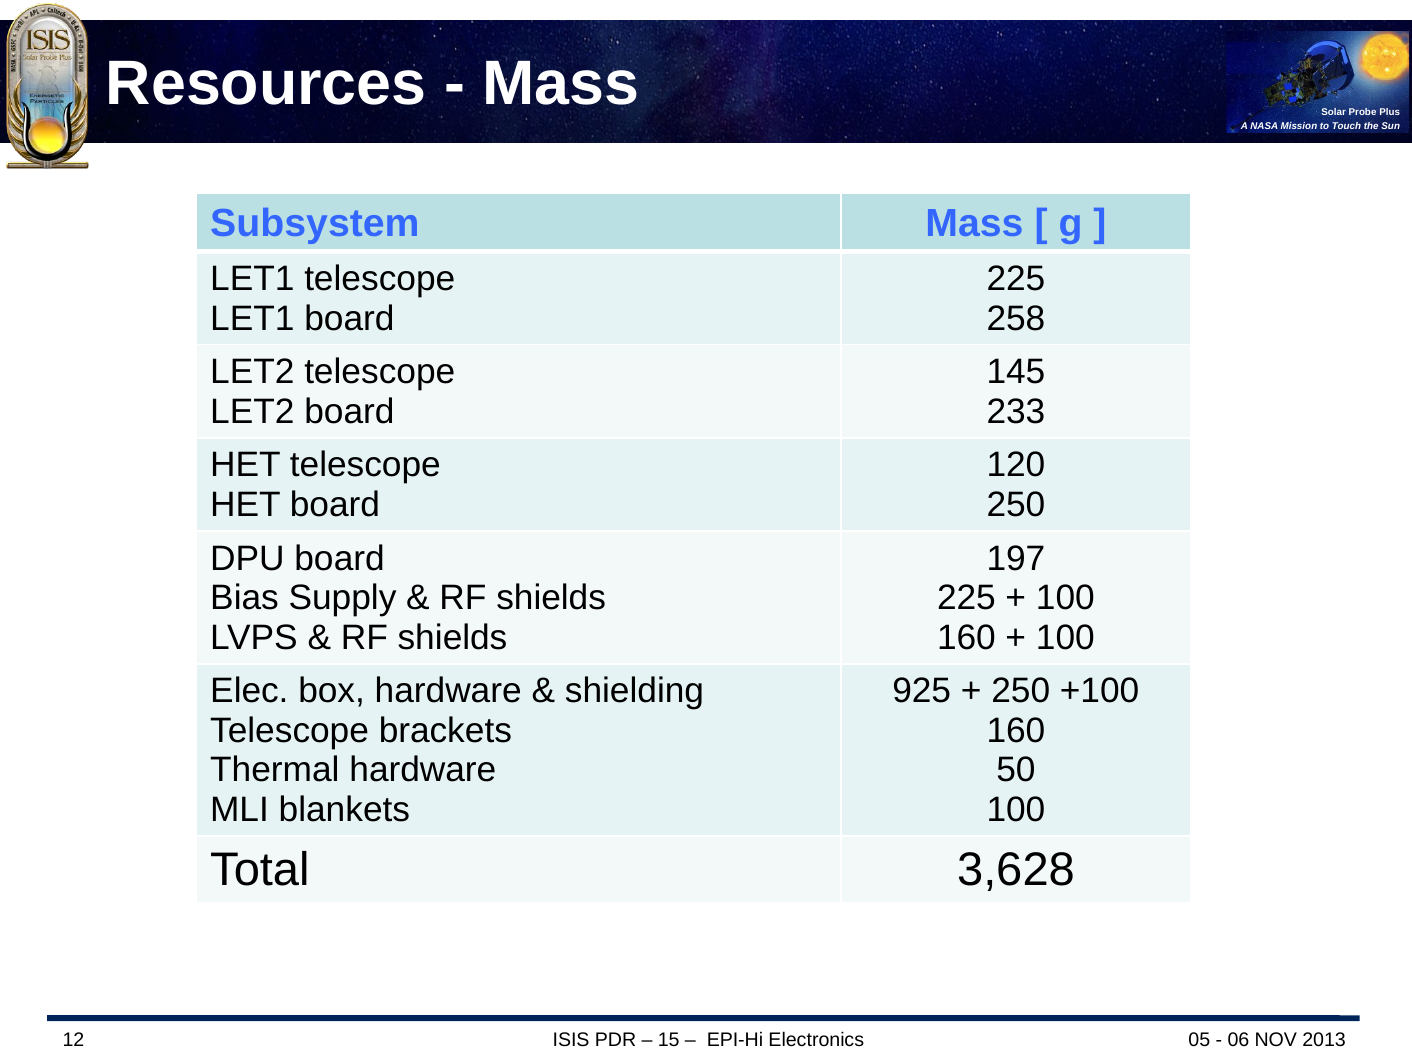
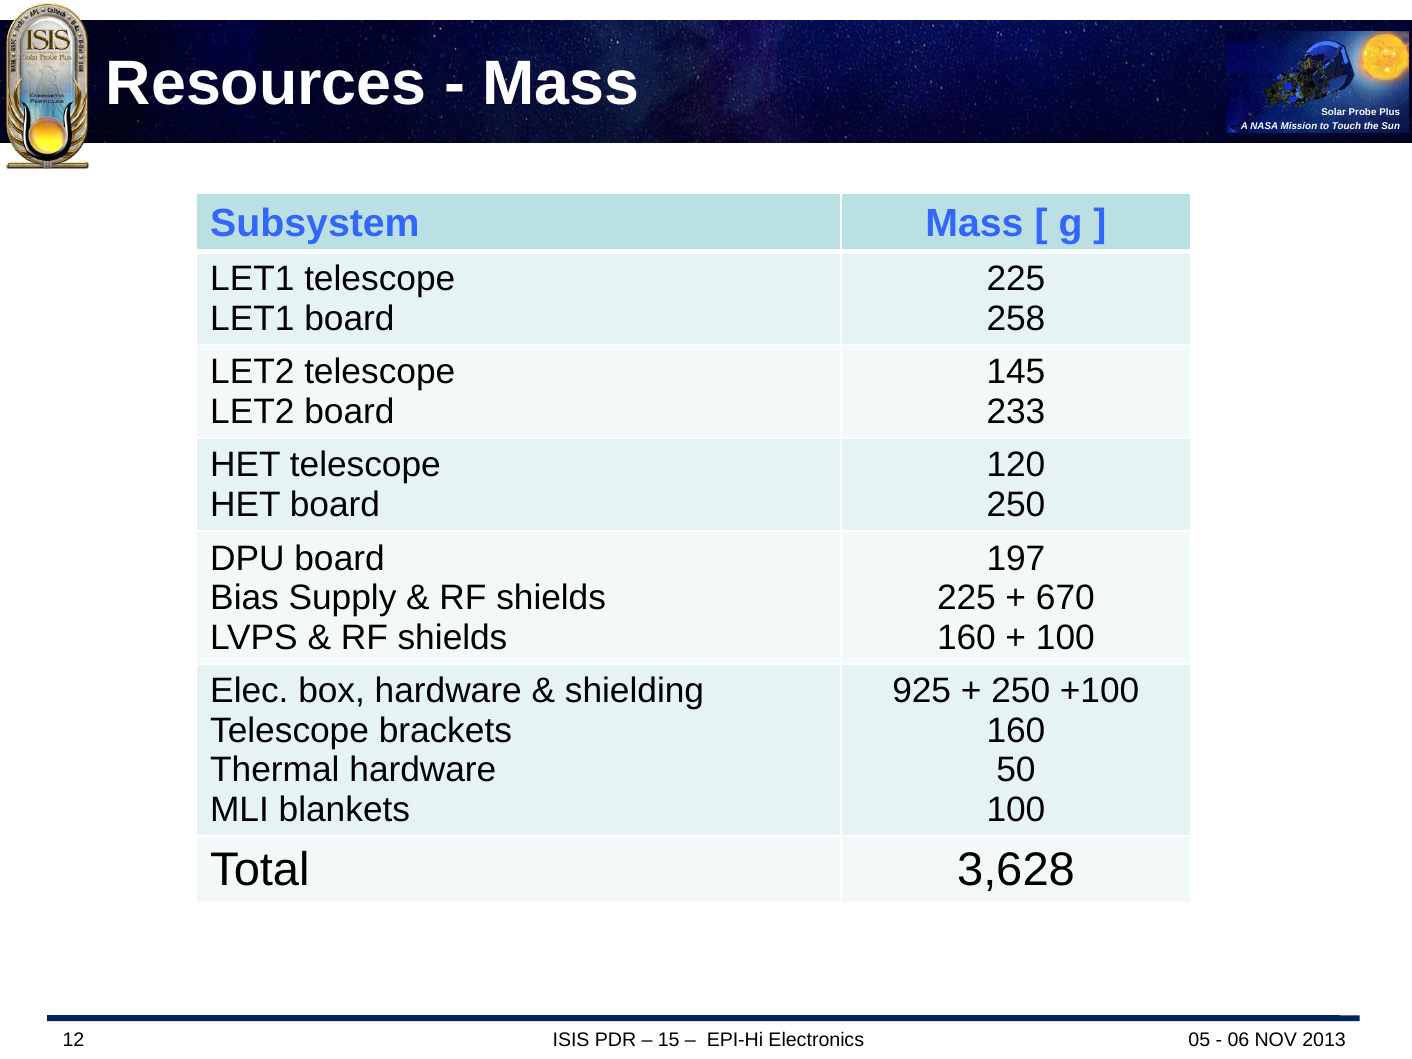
100: 100 -> 670 (1065, 598)
